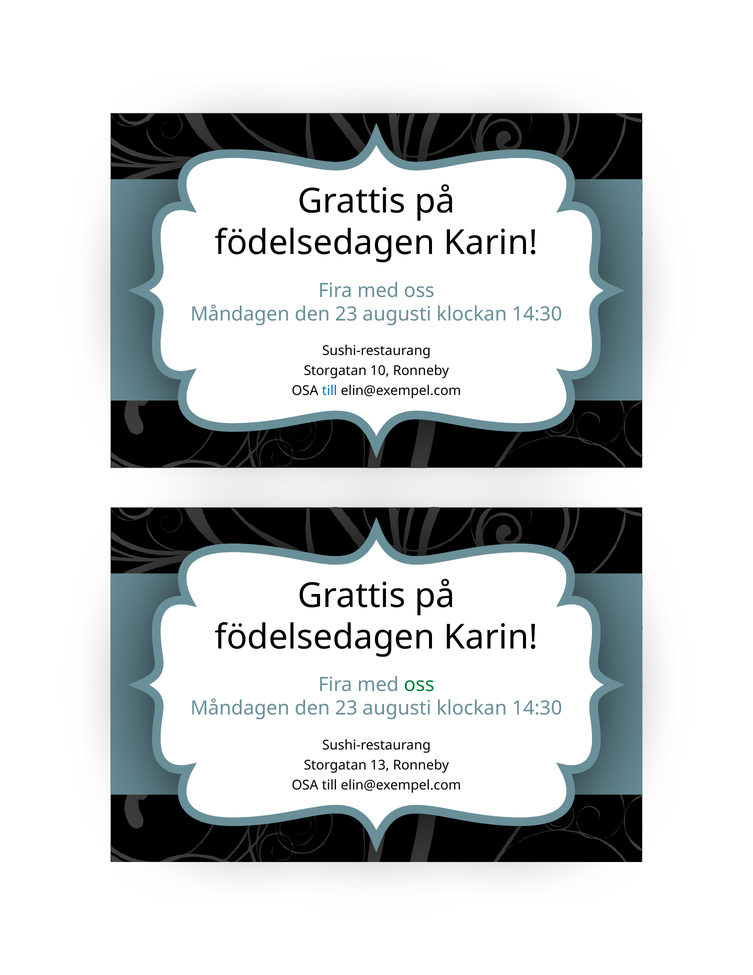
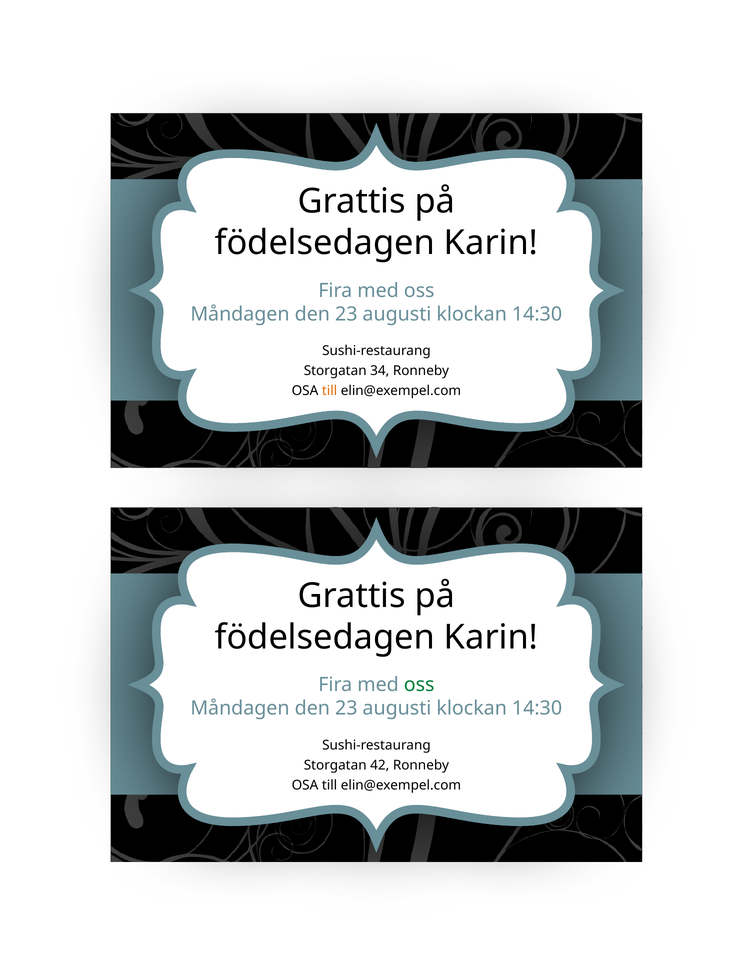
10: 10 -> 34 (380, 371)
till colour: blue -> orange (330, 391)
13: 13 -> 42 (380, 765)
